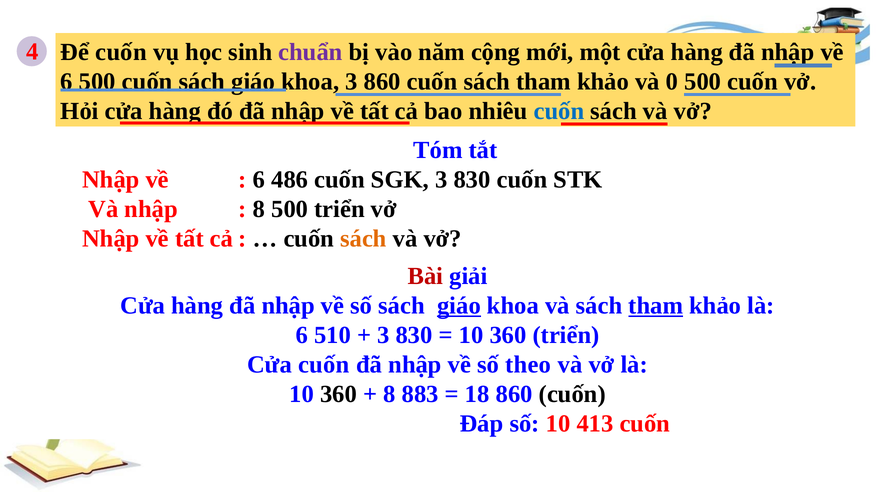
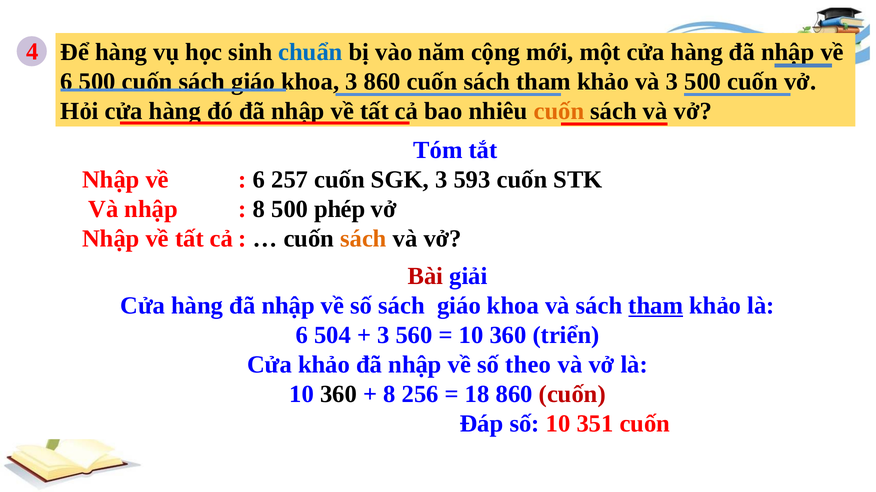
Để cuốn: cuốn -> hàng (121, 52)
chuẩn colour: purple -> blue (310, 52)
và 0: 0 -> 3 (672, 81)
cuốn colour: blue -> orange (559, 111)
486: 486 -> 257 (290, 180)
SGK 3 830: 830 -> 593 (472, 180)
500 triển: triển -> phép (340, 209)
giáo underline: present -> none (459, 306)
510: 510 -> 504 (332, 335)
830: 830 -> 560 (414, 335)
Cửa cuốn: cuốn -> khảo (324, 365)
883: 883 -> 256 (420, 394)
cuốn colour: black -> red (572, 394)
413: 413 -> 351 (595, 424)
